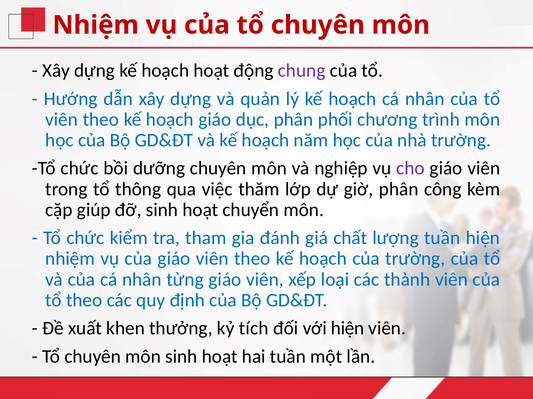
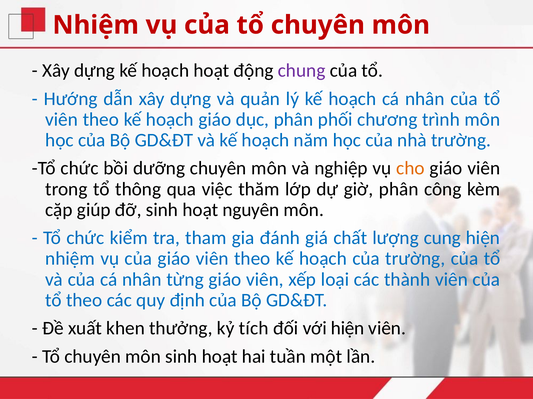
cho colour: purple -> orange (411, 169)
chuyển: chuyển -> nguyên (251, 210)
lượng tuần: tuần -> cung (442, 238)
